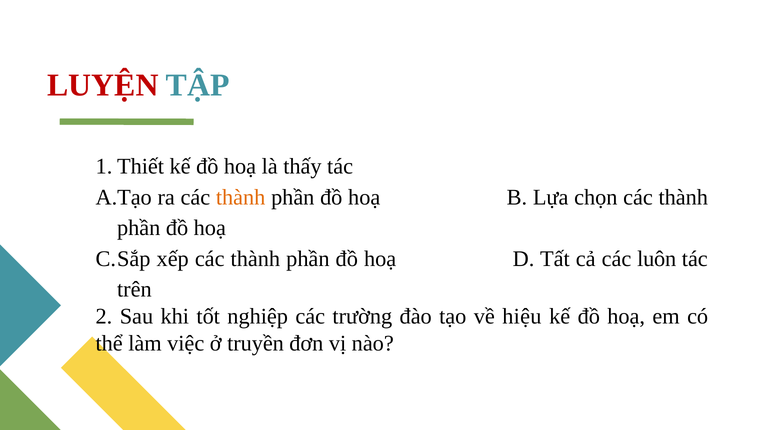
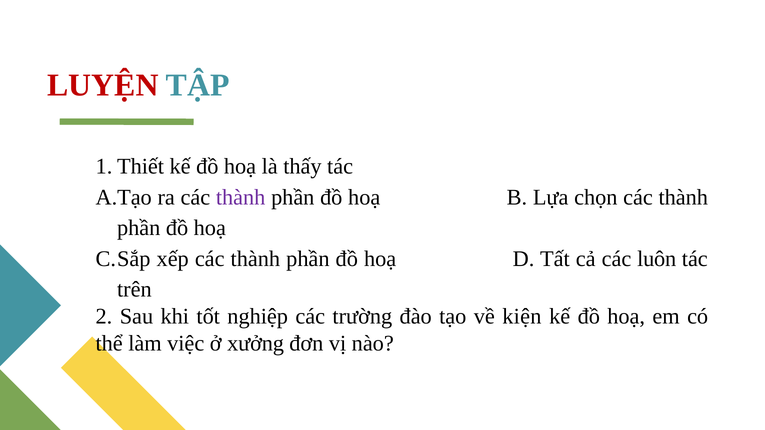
thành colour: orange -> purple (241, 197)
hiệu: hiệu -> kiện (522, 317)
truyền: truyền -> xưởng (256, 343)
